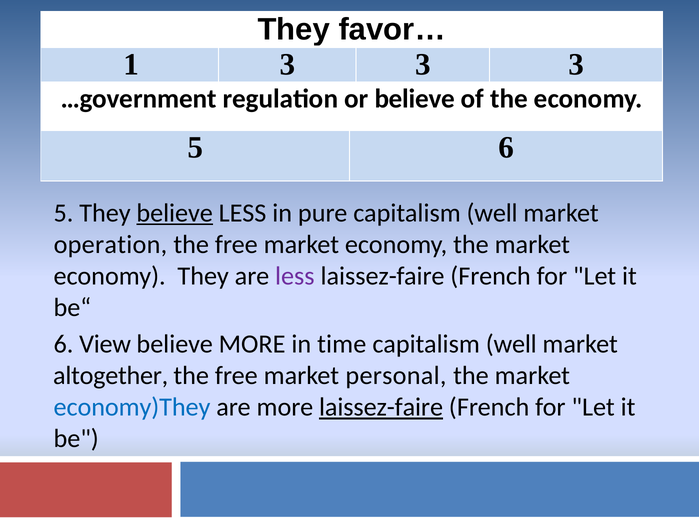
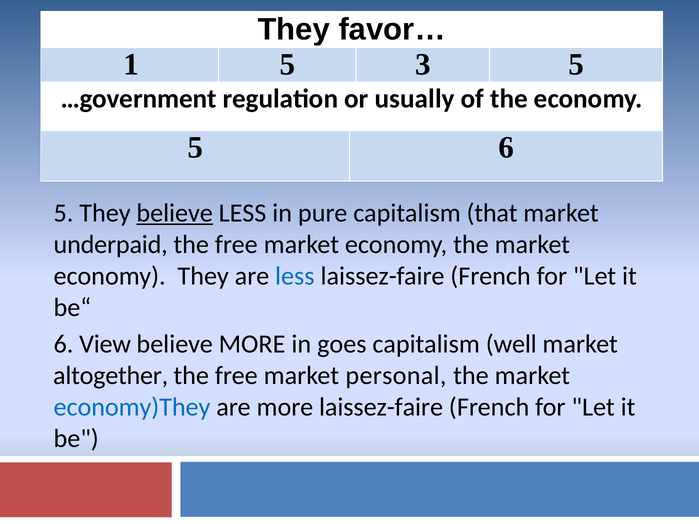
1 3: 3 -> 5 (287, 64)
3: 3 -> 5 (576, 64)
or believe: believe -> usually (415, 99)
pure capitalism well: well -> that (492, 213)
operation: operation -> underpaid (111, 245)
less colour: purple -> blue (295, 276)
time: time -> goes (342, 344)
laissez-faire underline: present -> none (381, 407)
